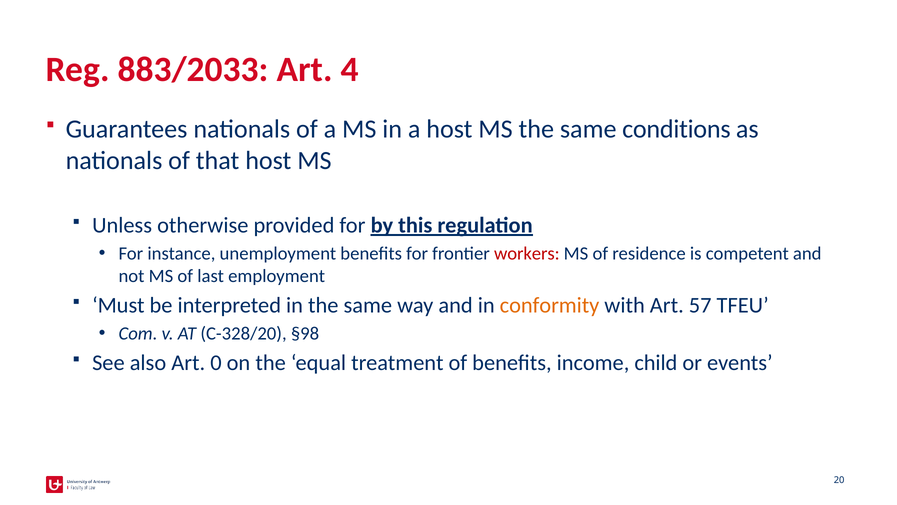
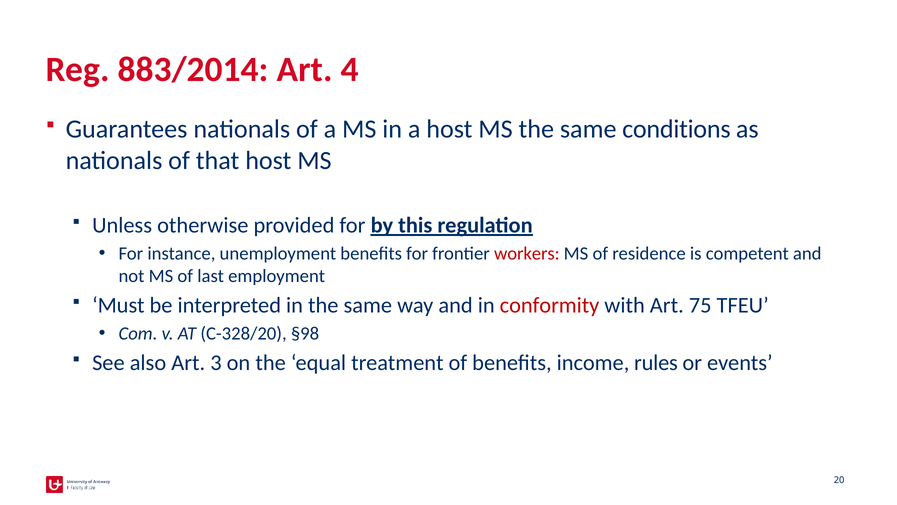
883/2033: 883/2033 -> 883/2014 (193, 69)
conformity colour: orange -> red (550, 305)
57: 57 -> 75 (700, 305)
0: 0 -> 3 (216, 363)
child: child -> rules (656, 363)
